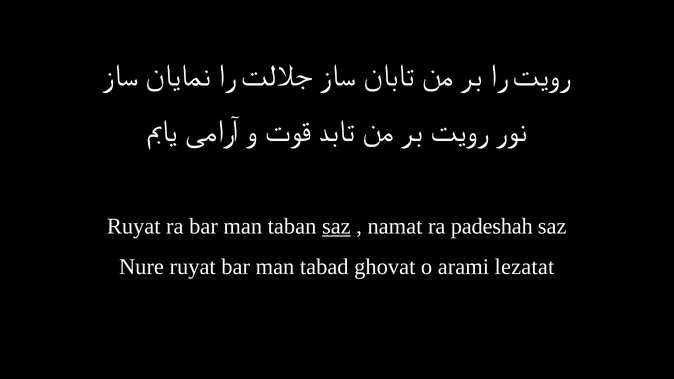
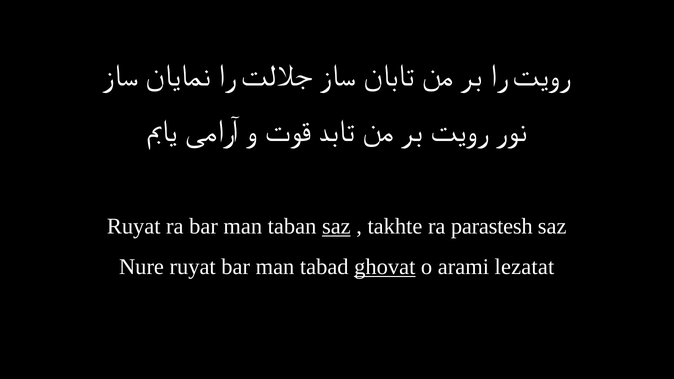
namat: namat -> takhte (395, 226)
padeshah: padeshah -> parastesh (492, 226)
ghovat underline: none -> present (385, 267)
